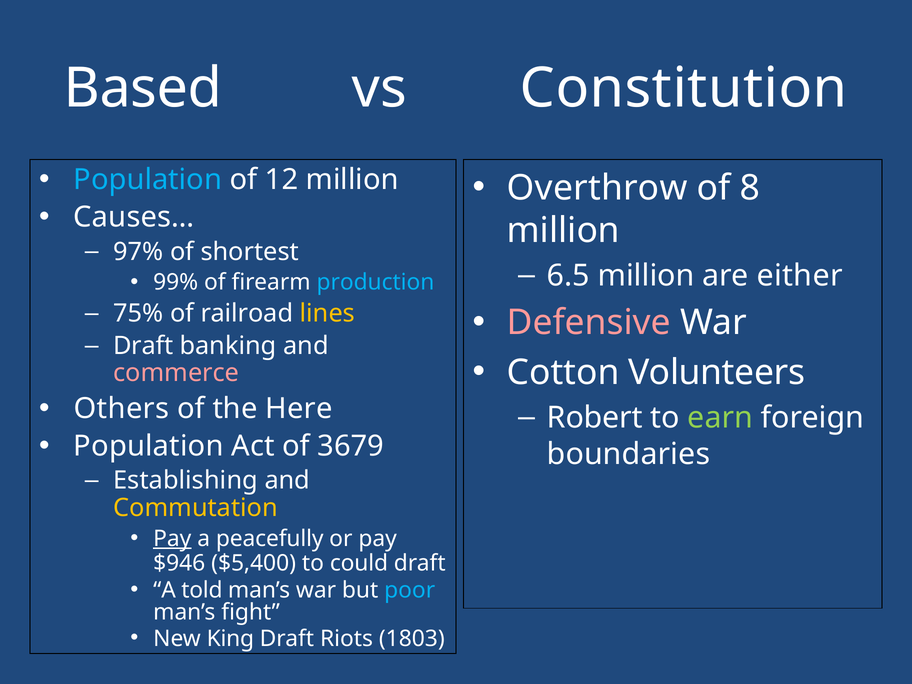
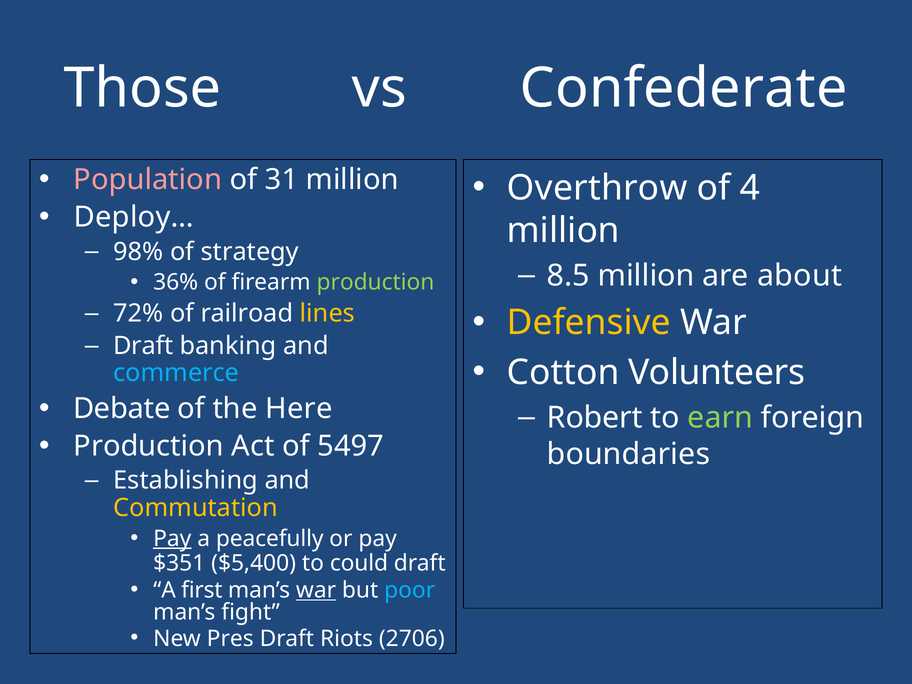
Based: Based -> Those (143, 88)
Constitution: Constitution -> Confederate (684, 88)
Population colour: light blue -> pink (148, 180)
12: 12 -> 31 (282, 180)
8: 8 -> 4 (750, 188)
Causes…: Causes… -> Deploy… (134, 217)
97%: 97% -> 98% (138, 252)
shortest: shortest -> strategy (250, 252)
6.5: 6.5 -> 8.5 (568, 276)
either: either -> about (800, 276)
99%: 99% -> 36% (176, 282)
production colour: light blue -> light green (375, 282)
75%: 75% -> 72% (138, 313)
Defensive colour: pink -> yellow (589, 323)
commerce colour: pink -> light blue (176, 373)
Others: Others -> Debate (122, 409)
Population: Population -> Production (149, 446)
3679: 3679 -> 5497 (351, 446)
$946: $946 -> $351 (179, 563)
told: told -> first (202, 590)
war underline: none -> present (316, 590)
King: King -> Pres (230, 639)
1803: 1803 -> 2706 (412, 639)
